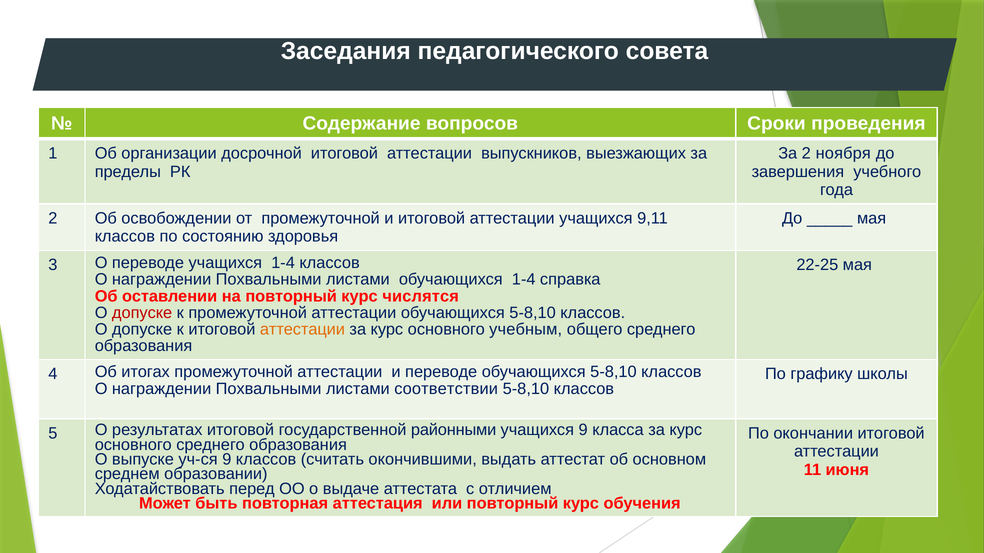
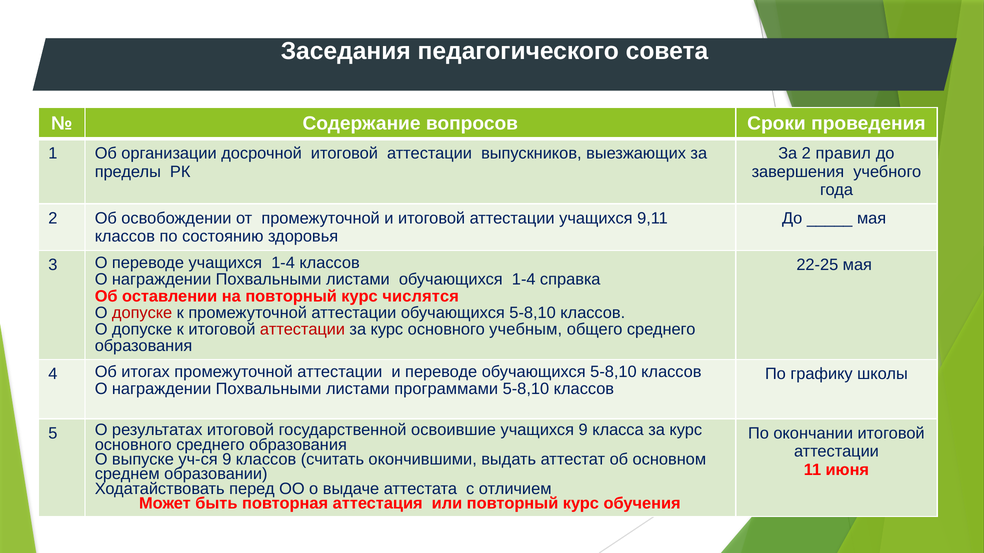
ноября: ноября -> правил (843, 153)
аттестации colour: orange -> red (302, 329)
соответствии: соответствии -> программами (446, 389)
районными: районными -> освоившие (454, 430)
